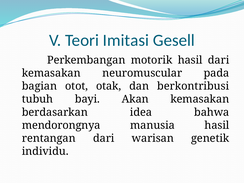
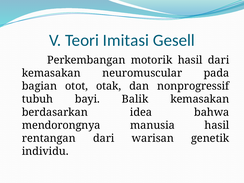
berkontribusi: berkontribusi -> nonprogressif (193, 86)
Akan: Akan -> Balik (135, 99)
